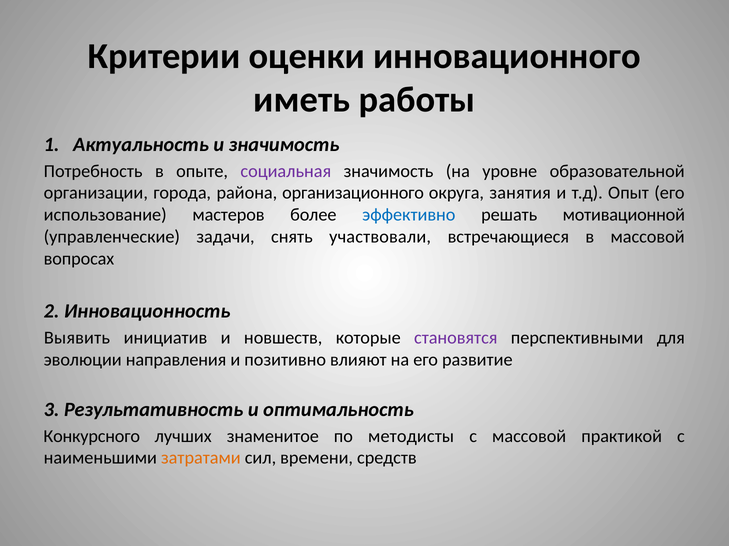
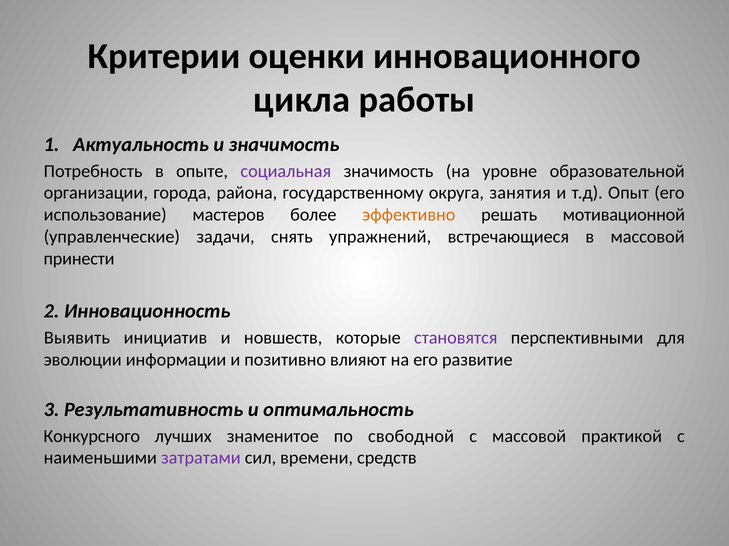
иметь: иметь -> цикла (302, 100)
организационного: организационного -> государственному (353, 193)
эффективно colour: blue -> orange (409, 215)
участвовали: участвовали -> упражнений (380, 237)
вопросах: вопросах -> принести (79, 259)
направления: направления -> информации (176, 360)
методисты: методисты -> свободной (411, 437)
затратами colour: orange -> purple (201, 459)
